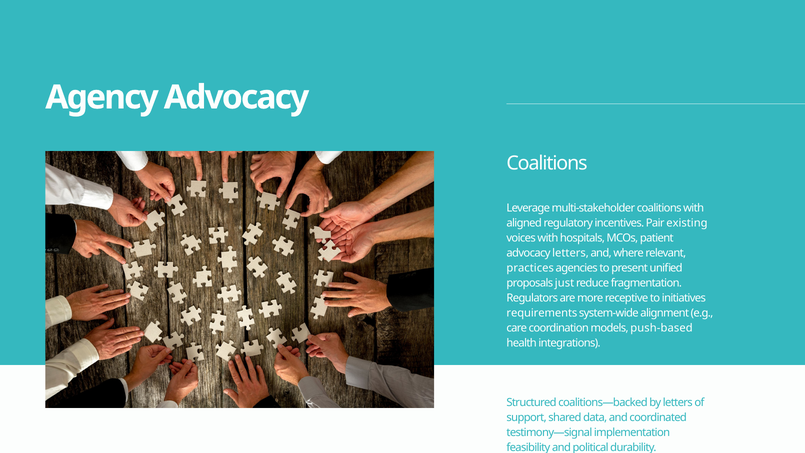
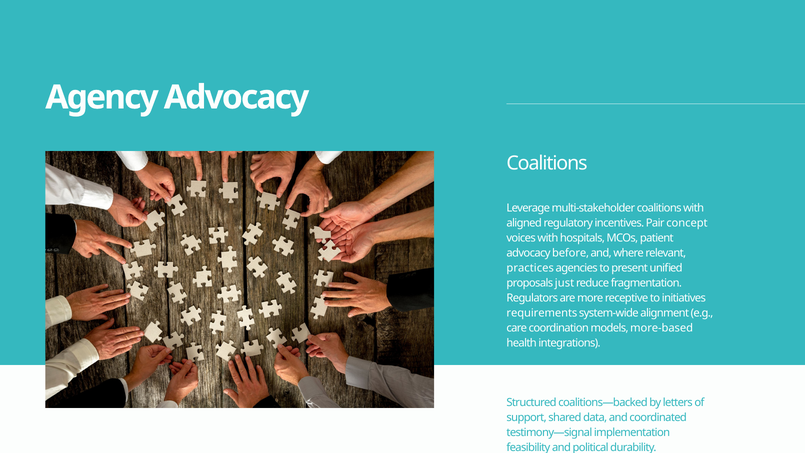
existing: existing -> concept (687, 223)
advocacy letters: letters -> before (571, 253)
push-based: push-based -> more-based (662, 328)
